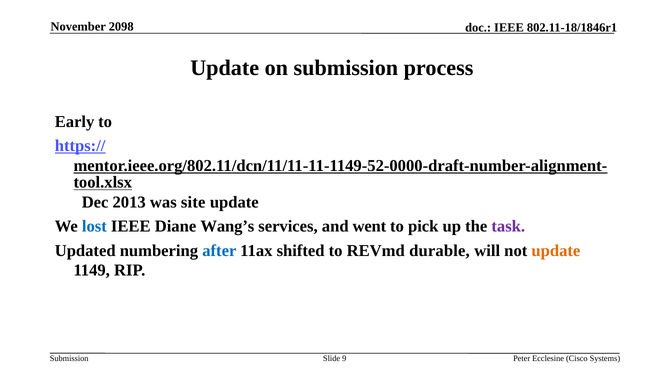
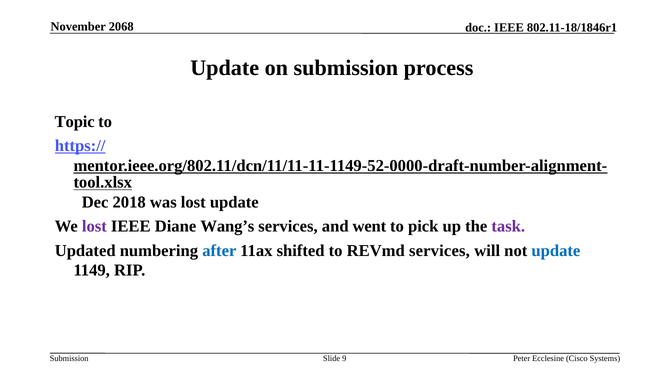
2098: 2098 -> 2068 (121, 26)
Early: Early -> Topic (75, 122)
2013: 2013 -> 2018 (129, 202)
was site: site -> lost (193, 202)
lost colour: blue -> purple (94, 226)
REVmd durable: durable -> services (439, 250)
update colour: orange -> blue (556, 250)
